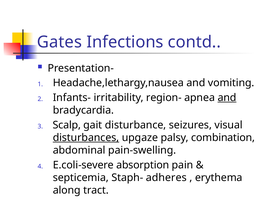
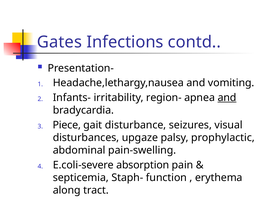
Scalp: Scalp -> Piece (67, 125)
disturbances underline: present -> none (86, 137)
combination: combination -> prophylactic (223, 137)
adheres: adheres -> function (166, 177)
